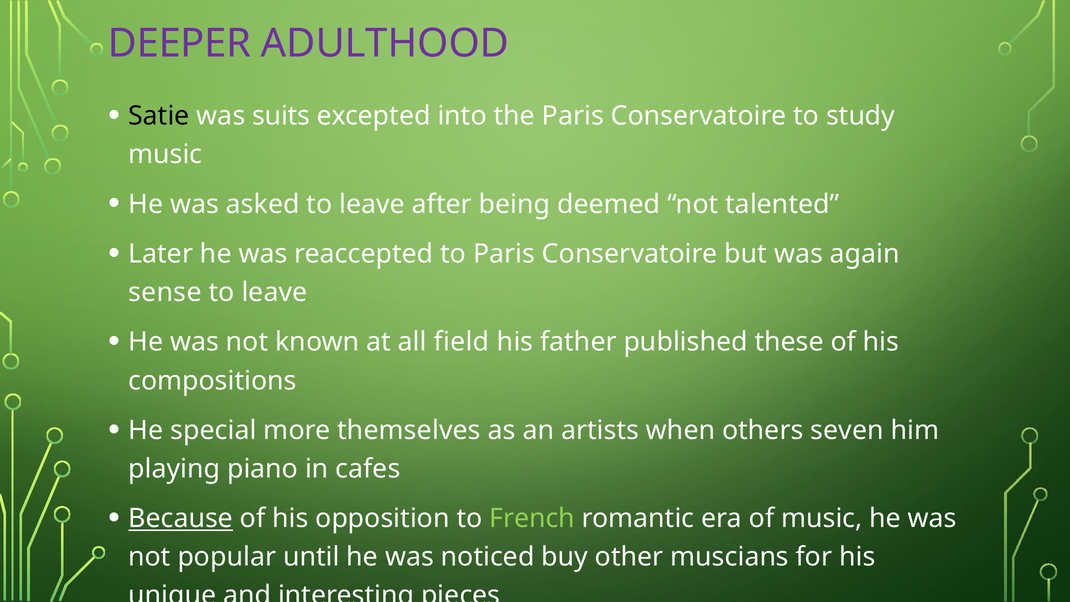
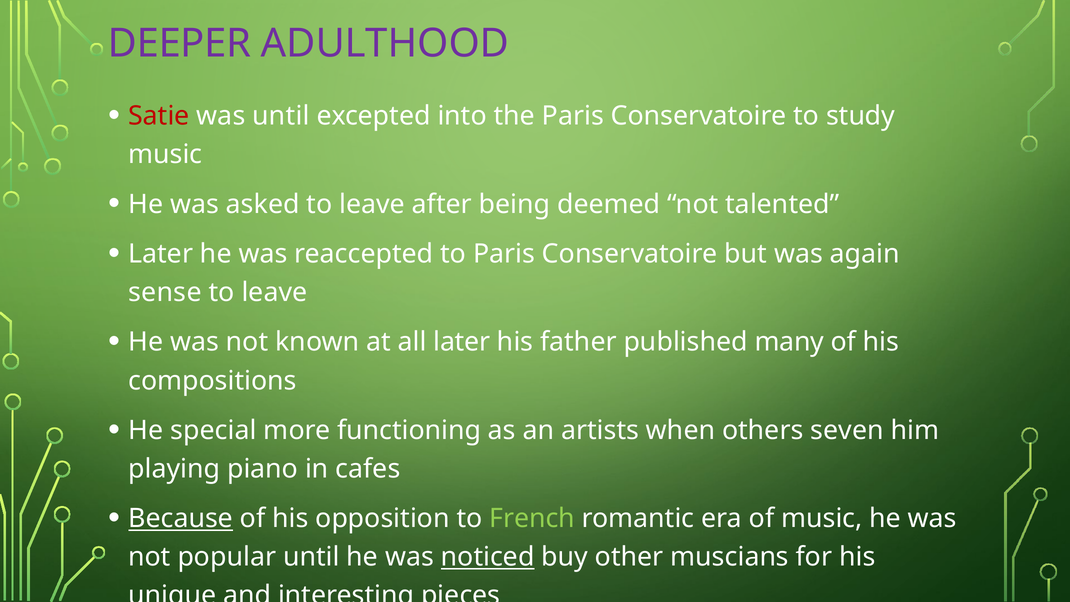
Satie colour: black -> red (159, 116)
was suits: suits -> until (281, 116)
all field: field -> later (462, 342)
these: these -> many (789, 342)
themselves: themselves -> functioning (409, 430)
noticed underline: none -> present (488, 557)
